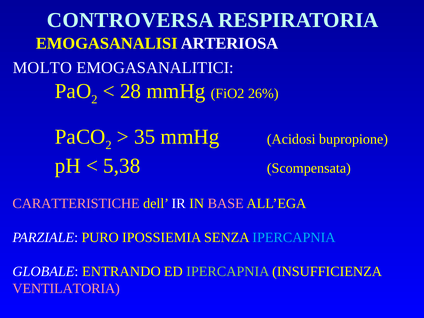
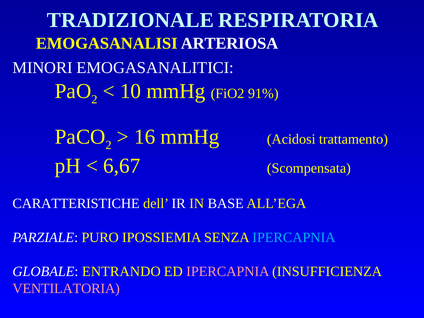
CONTROVERSA: CONTROVERSA -> TRADIZIONALE (130, 20)
MOLTO: MOLTO -> MINORI (43, 68)
28: 28 -> 10 (131, 91)
26%: 26% -> 91% (263, 93)
35: 35 -> 16 (145, 137)
bupropione: bupropione -> trattamento (353, 139)
5,38: 5,38 -> 6,67 (122, 166)
CARATTERISTICHE colour: pink -> white (76, 204)
BASE colour: pink -> white (226, 204)
IPERCAPNIA colour: light green -> pink (228, 271)
